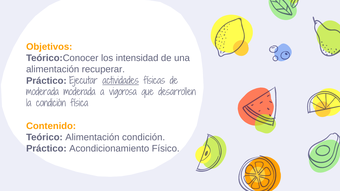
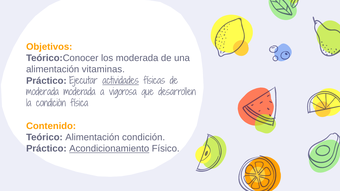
los intensidad: intensidad -> moderada (137, 58)
recuperar: recuperar -> vitaminas (103, 69)
Acondicionamiento underline: none -> present (109, 149)
